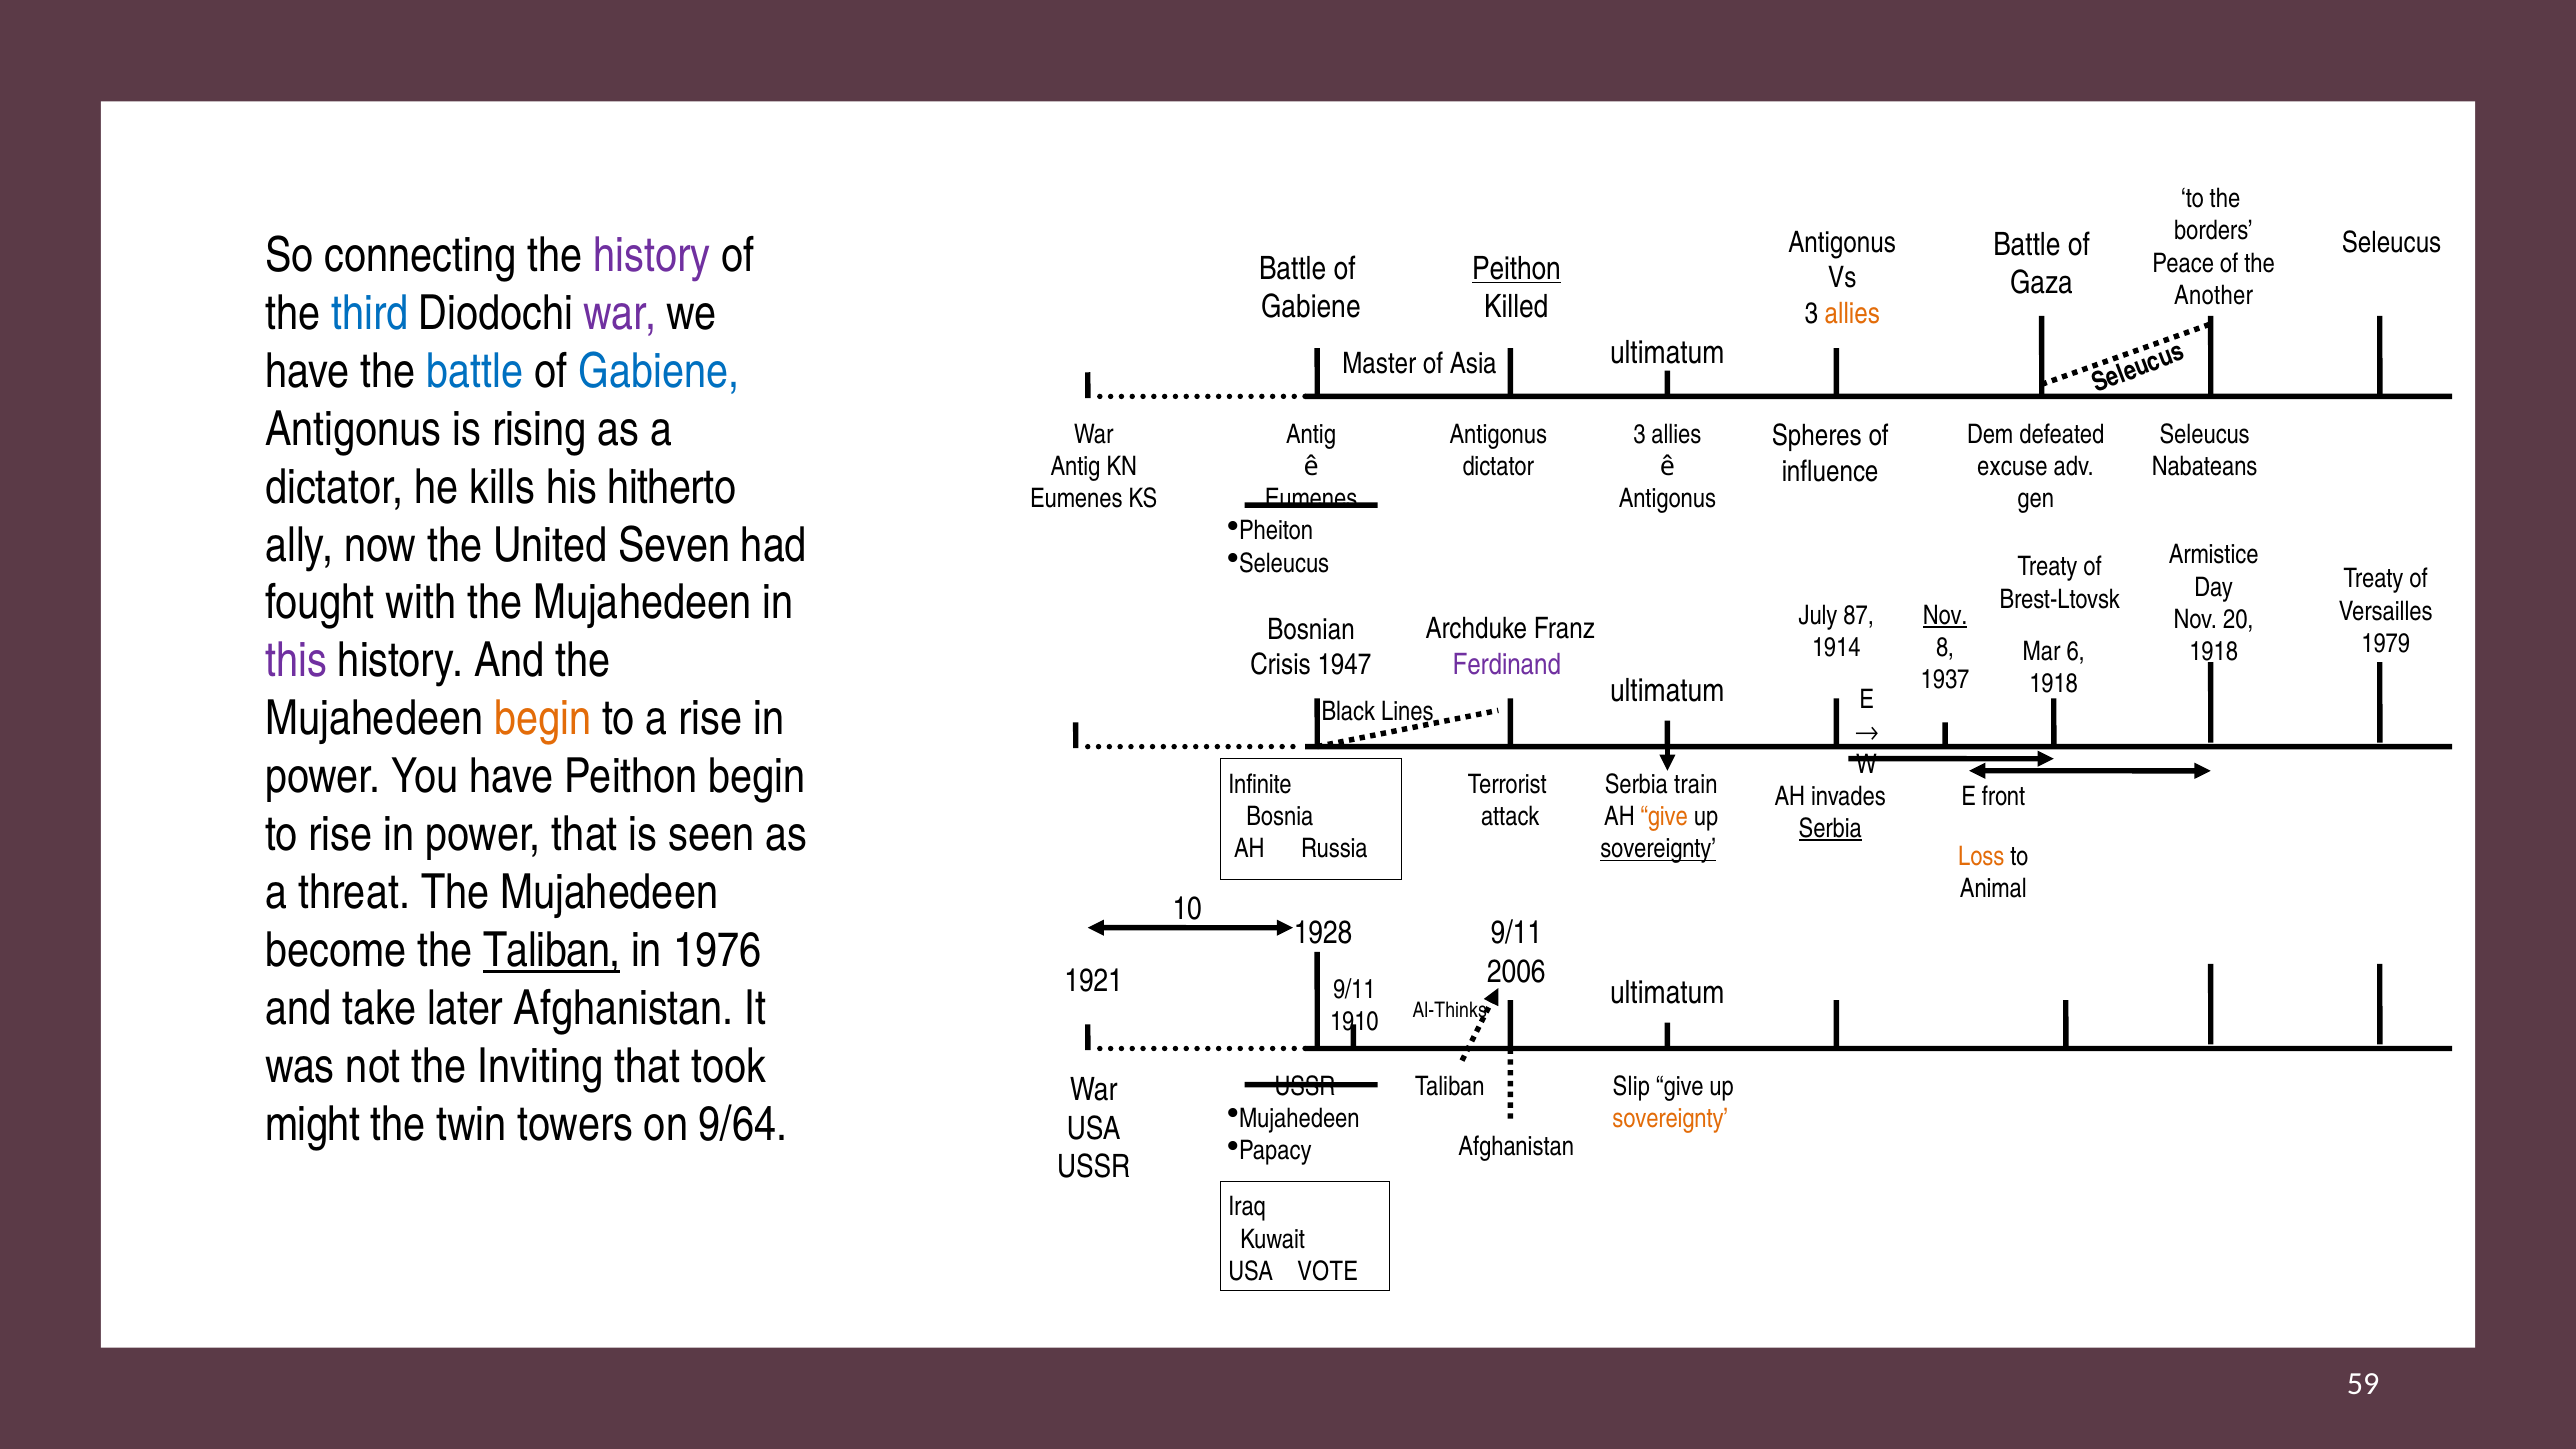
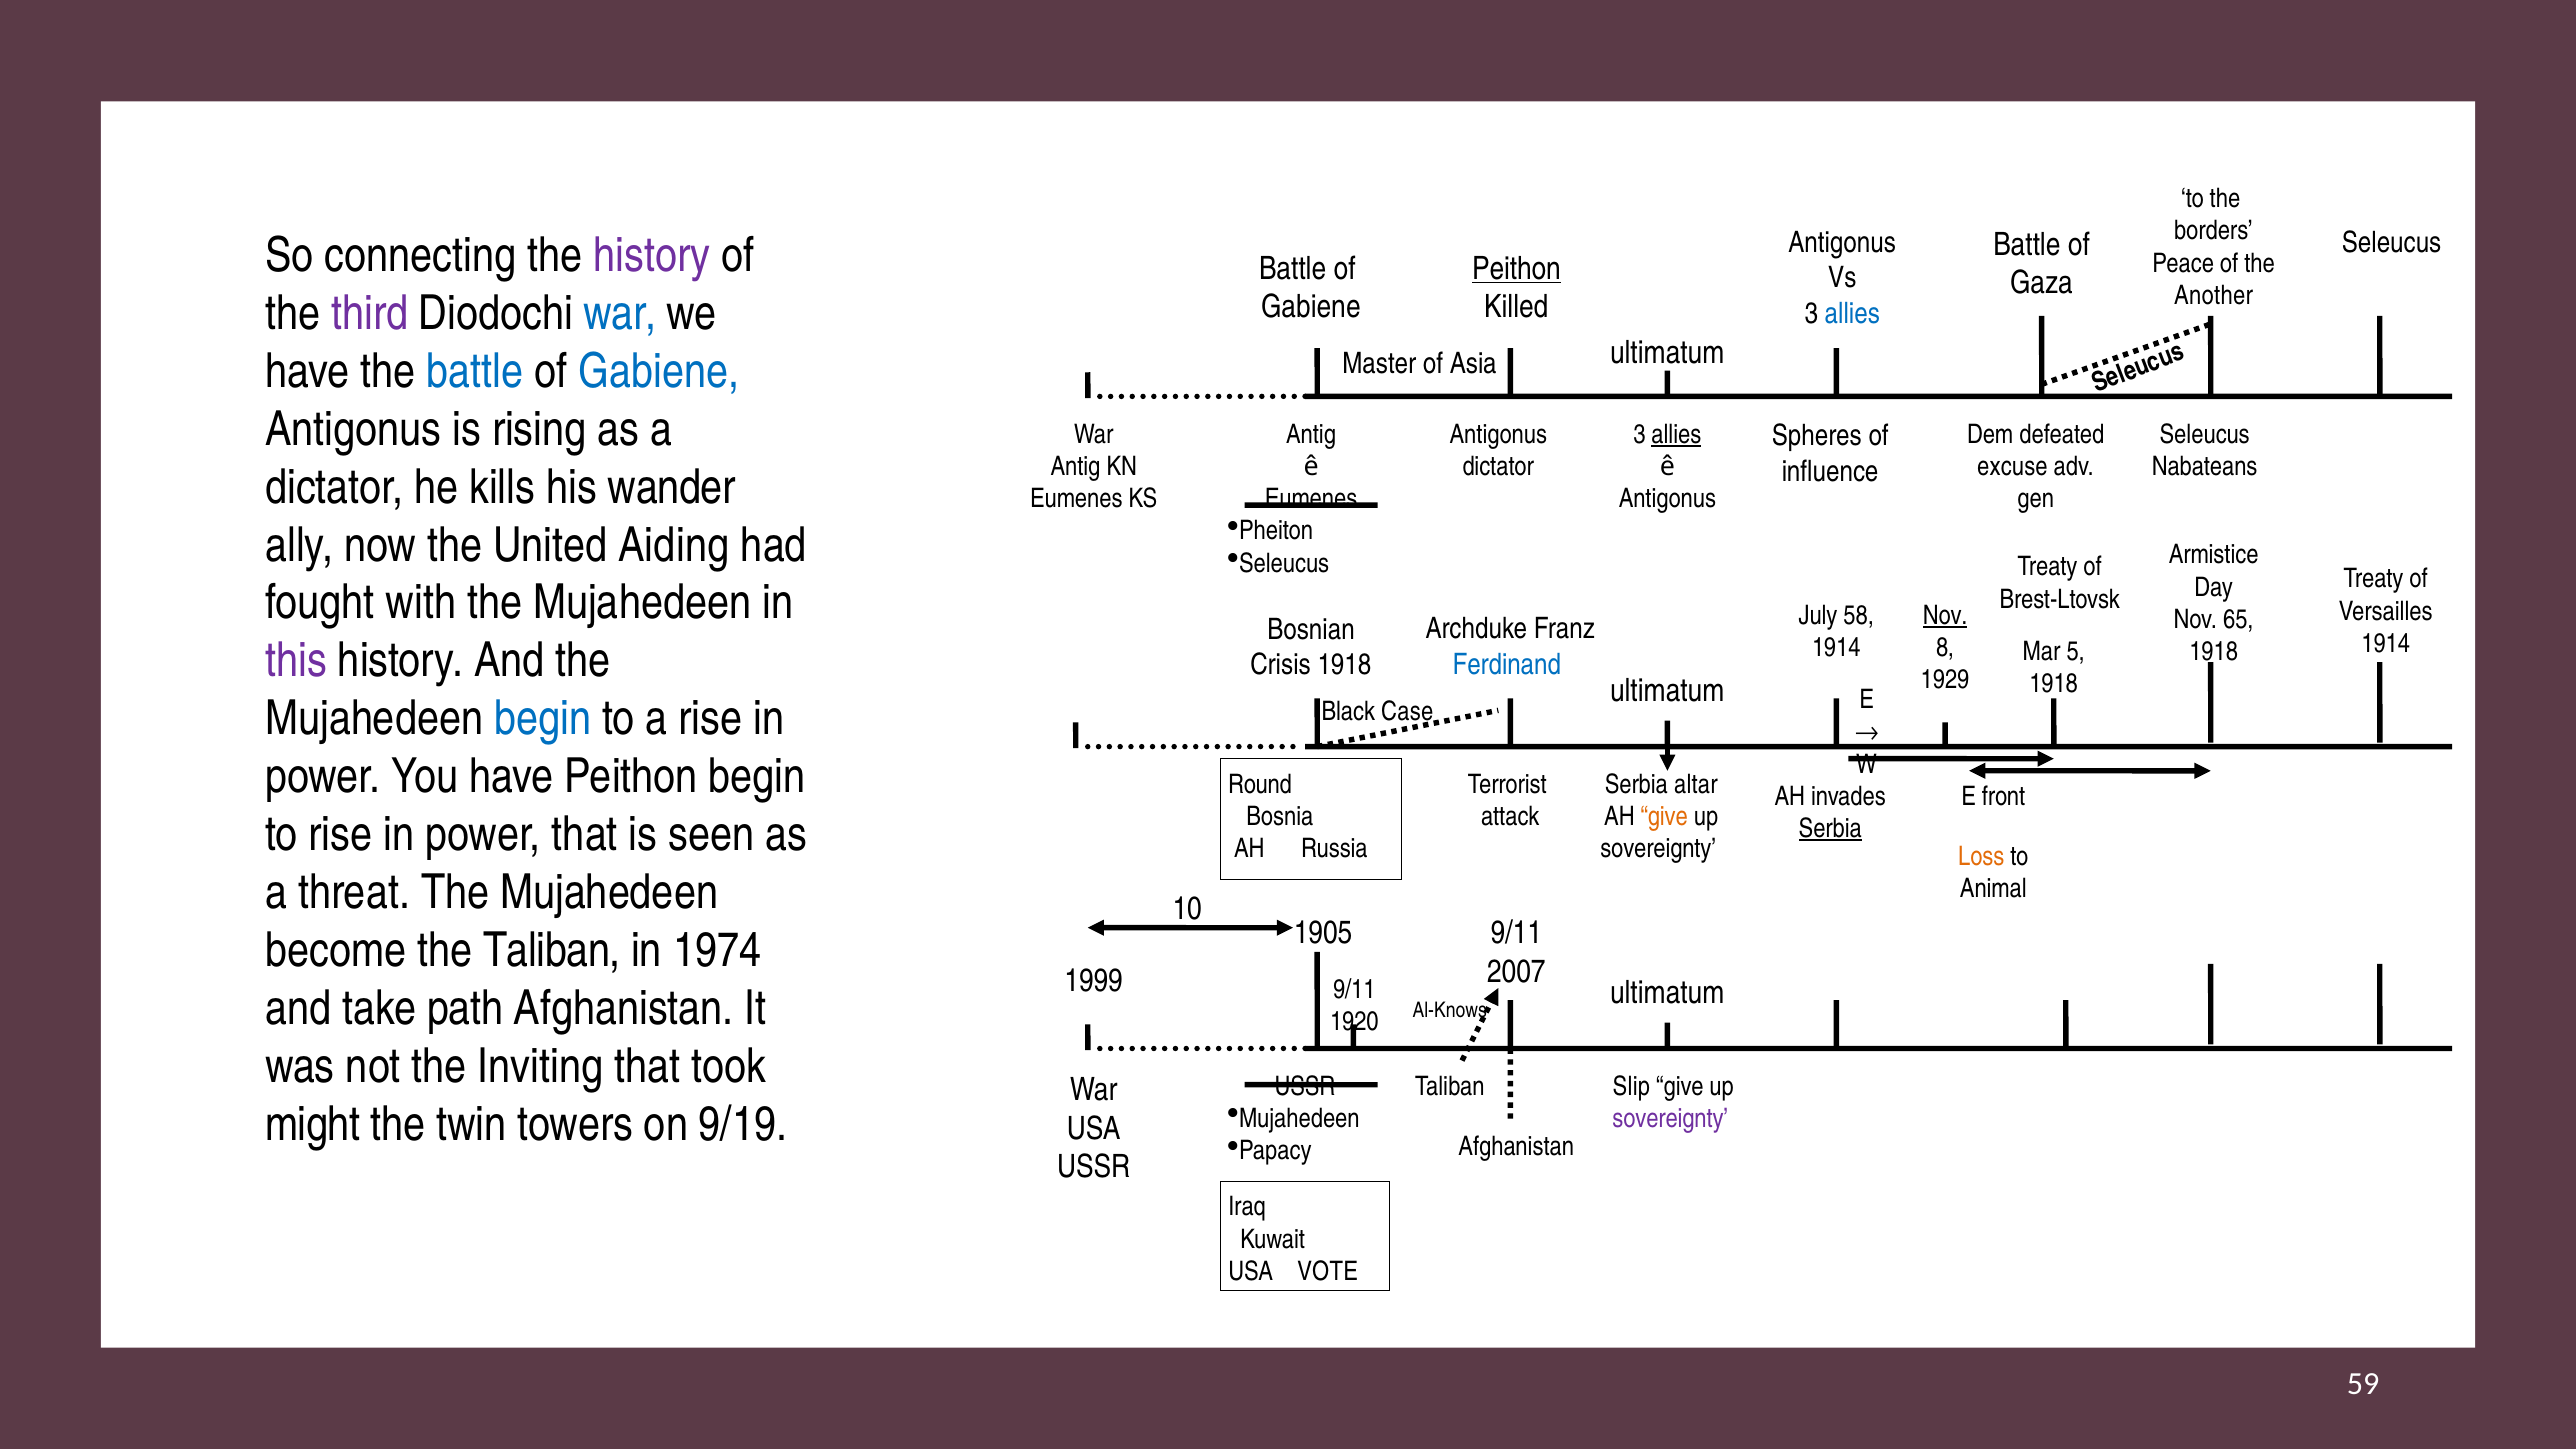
third colour: blue -> purple (370, 313)
war colour: purple -> blue (620, 313)
allies colour: orange -> blue (1852, 314)
allies underline: none -> present (1676, 434)
hitherto: hitherto -> wander (672, 487)
Seven: Seven -> Aiding (674, 545)
87: 87 -> 58 (1859, 615)
20: 20 -> 65 (2238, 619)
1979: 1979 -> 1914 (2386, 644)
6: 6 -> 5 (2076, 652)
Ferdinand colour: purple -> blue (1507, 665)
Crisis 1947: 1947 -> 1918 (1344, 665)
1937: 1937 -> 1929 (1945, 680)
begin colour: orange -> blue (543, 719)
Lines: Lines -> Case (1407, 712)
Infinite: Infinite -> Round (1260, 784)
train: train -> altar (1696, 784)
sovereignty underline: present -> none (1658, 849)
1928: 1928 -> 1905 (1323, 933)
Taliban underline: present -> none (552, 951)
1976: 1976 -> 1974 (717, 951)
2006: 2006 -> 2007 (1516, 971)
1921: 1921 -> 1999 (1094, 981)
later: later -> path (465, 1009)
Al-Thinks: Al-Thinks -> Al-Knows (1450, 1010)
1910: 1910 -> 1920 (1354, 1022)
9/64: 9/64 -> 9/19 (743, 1125)
sovereignty colour: orange -> purple (1670, 1118)
